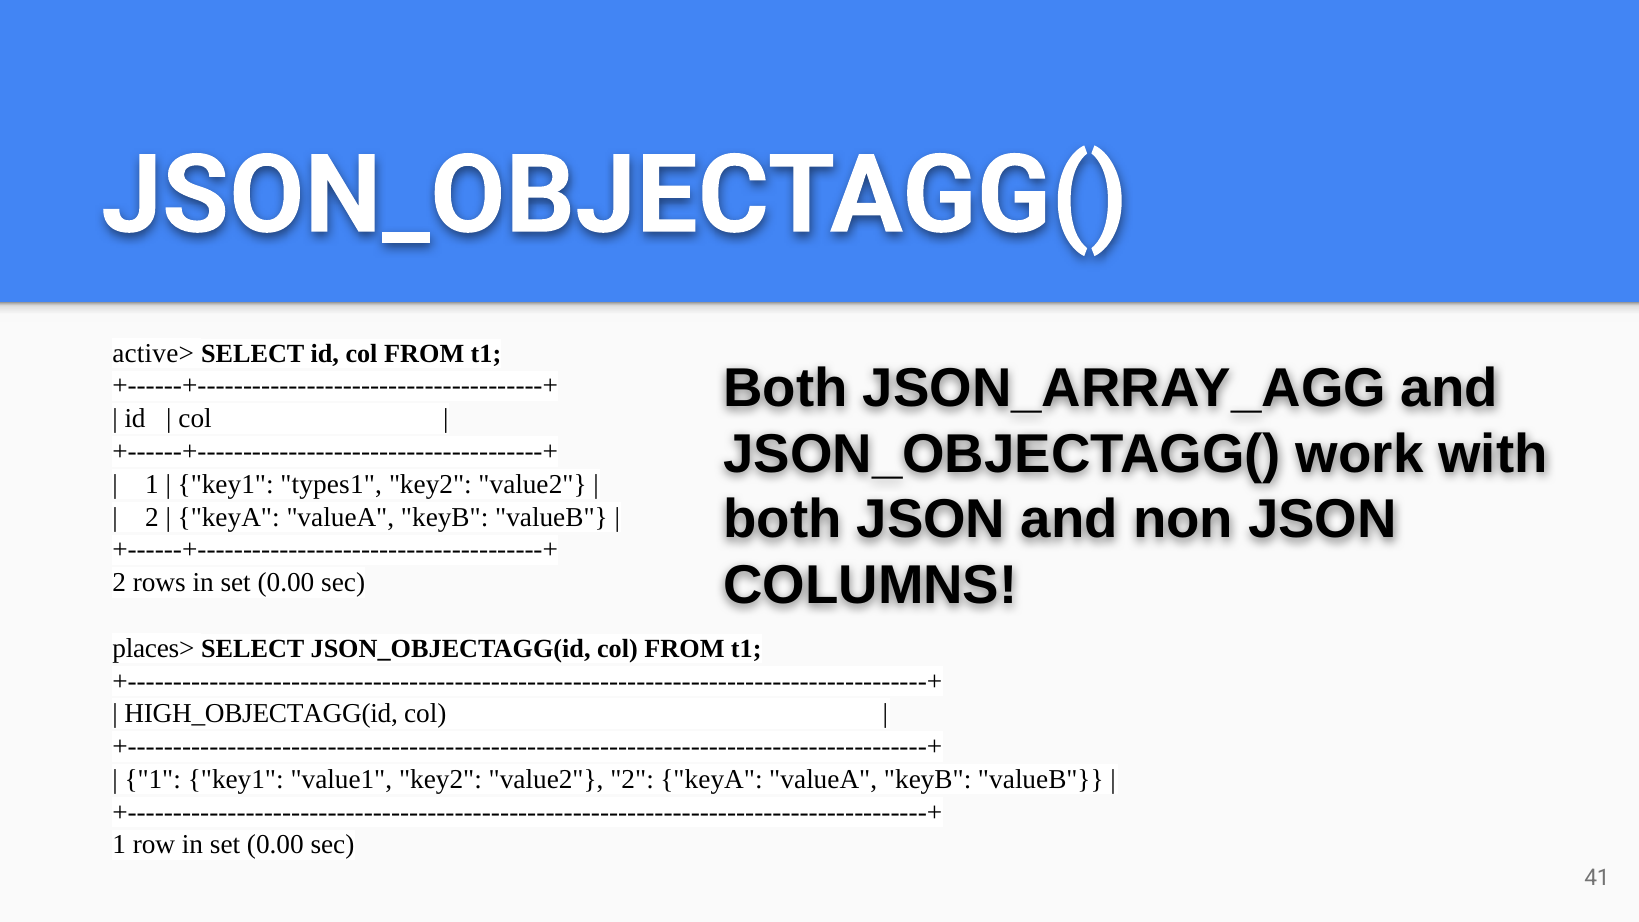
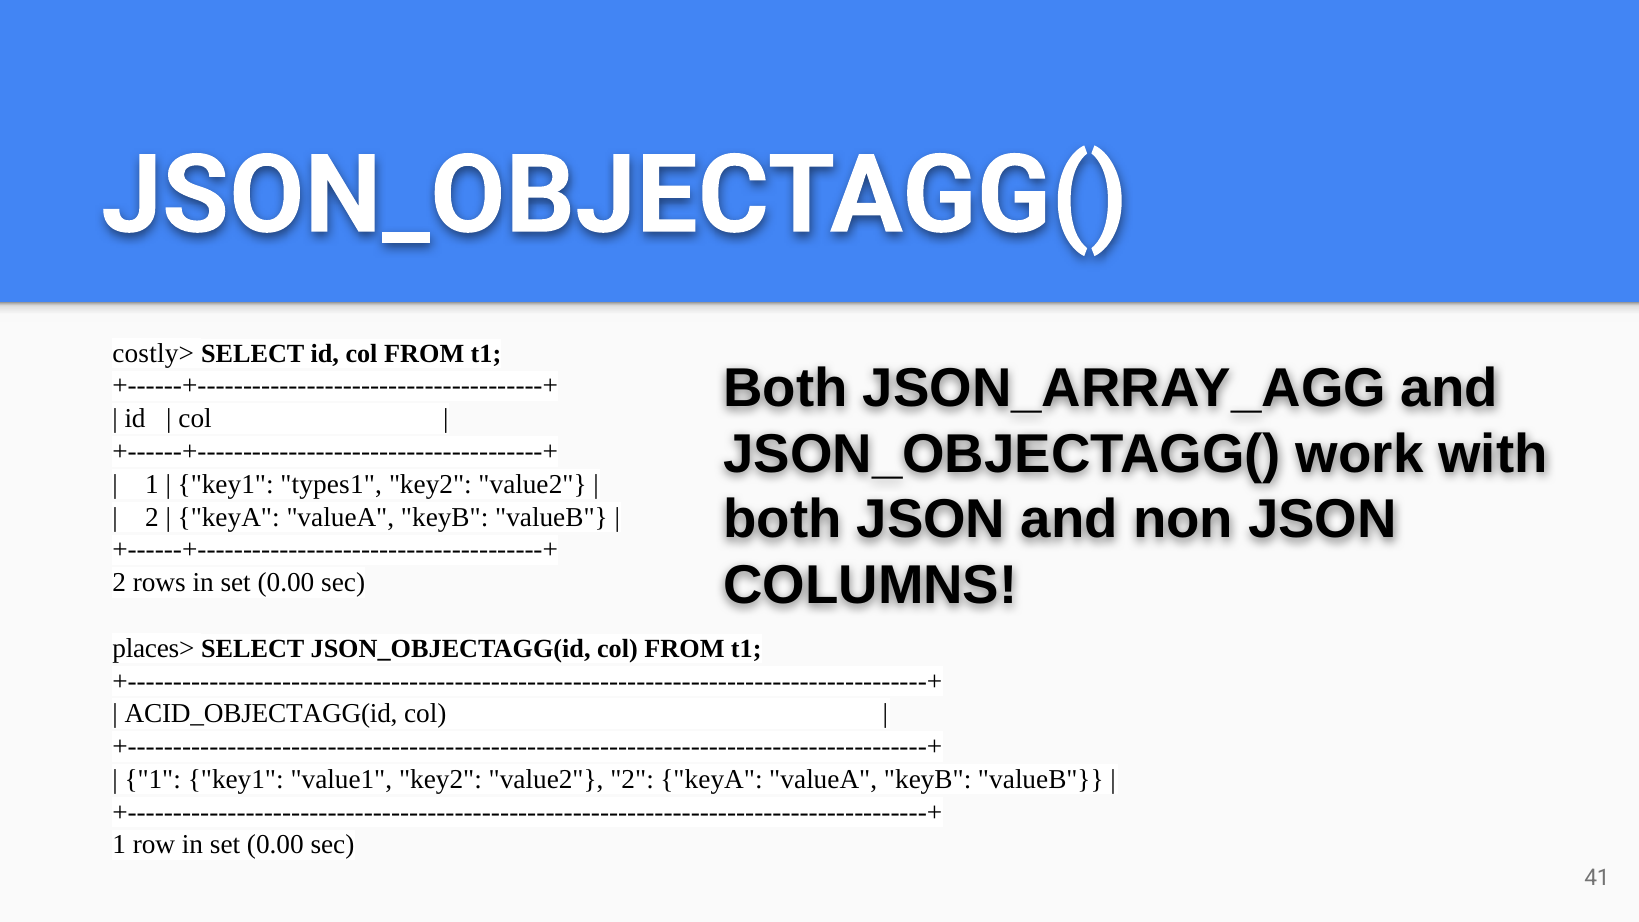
active>: active> -> costly> (153, 353)
HIGH_OBJECTAGG(id: HIGH_OBJECTAGG(id -> ACID_OBJECTAGG(id (261, 714)
